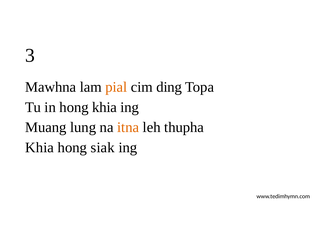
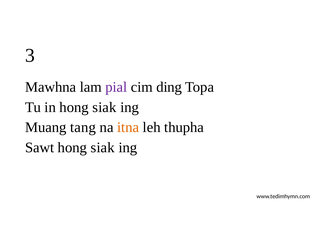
pial colour: orange -> purple (116, 87)
in hong khia: khia -> siak (104, 107)
lung: lung -> tang (83, 128)
Khia: Khia -> Sawt (40, 148)
